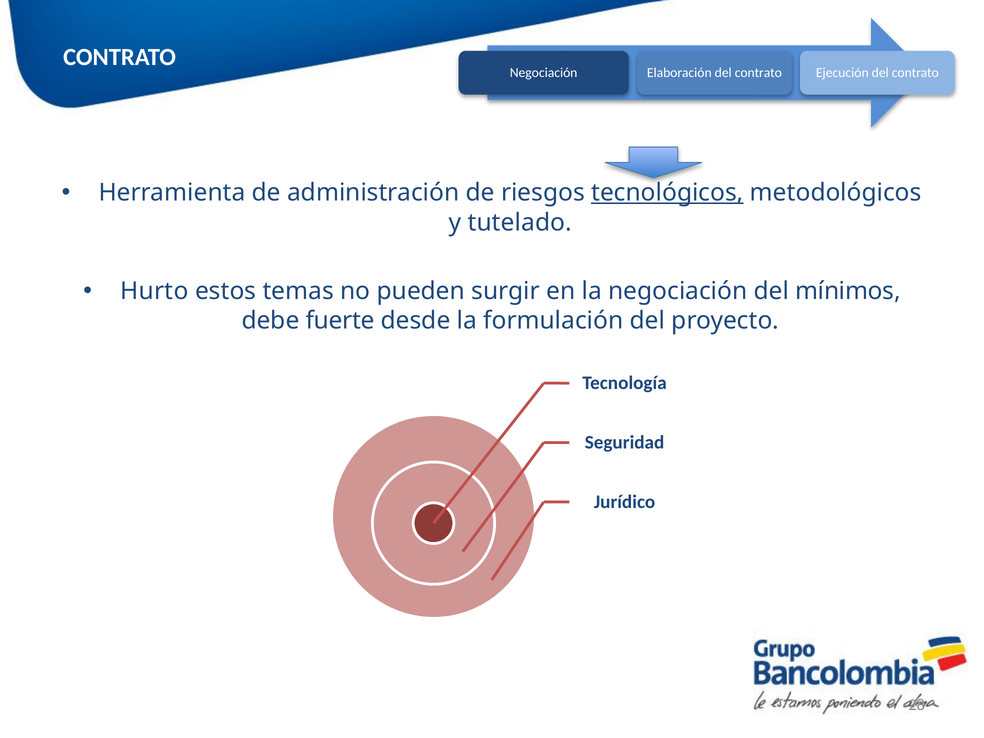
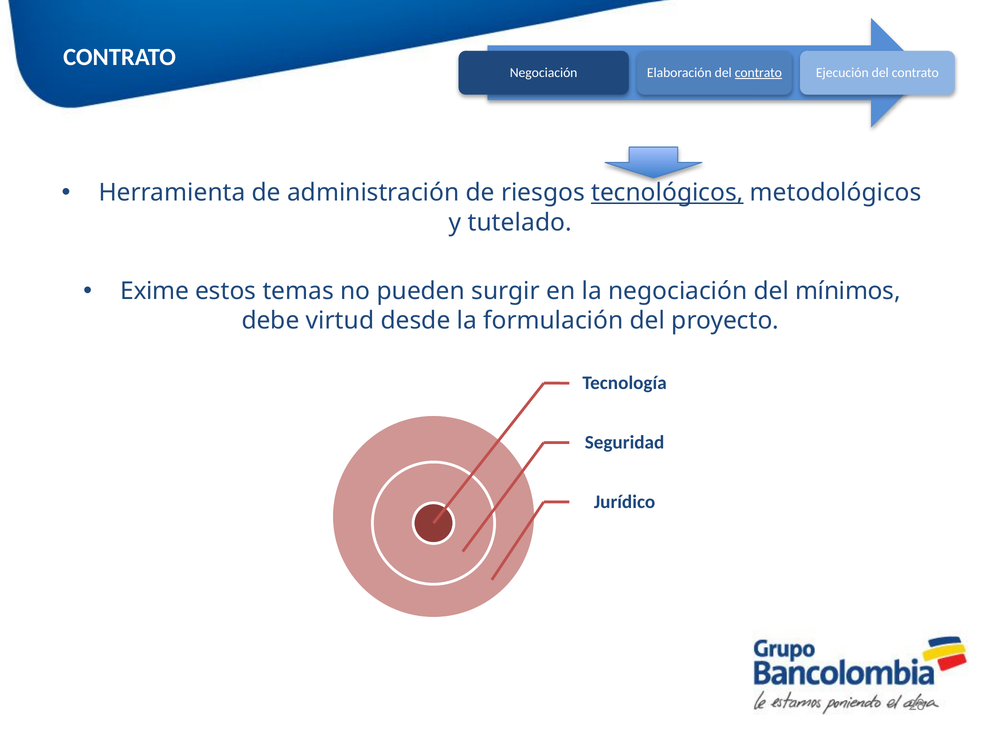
contrato underline: none -> present (758, 73)
Hurto: Hurto -> Exime (155, 291)
fuerte: fuerte -> virtud (340, 321)
